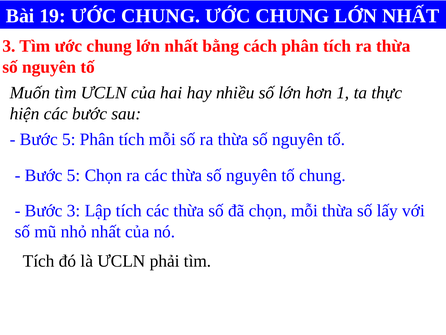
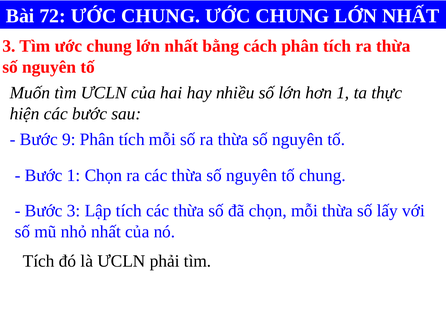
19: 19 -> 72 (53, 16)
5: 5 -> 9 (69, 139)
5: 5 -> 1 (74, 175)
